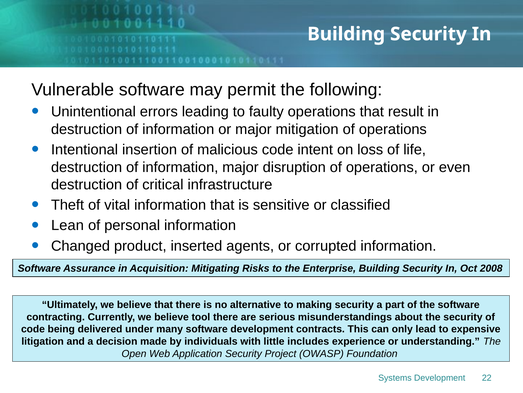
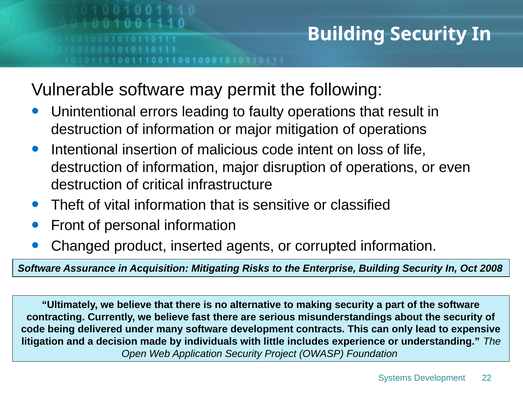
Lean: Lean -> Front (68, 225)
tool: tool -> fast (201, 316)
